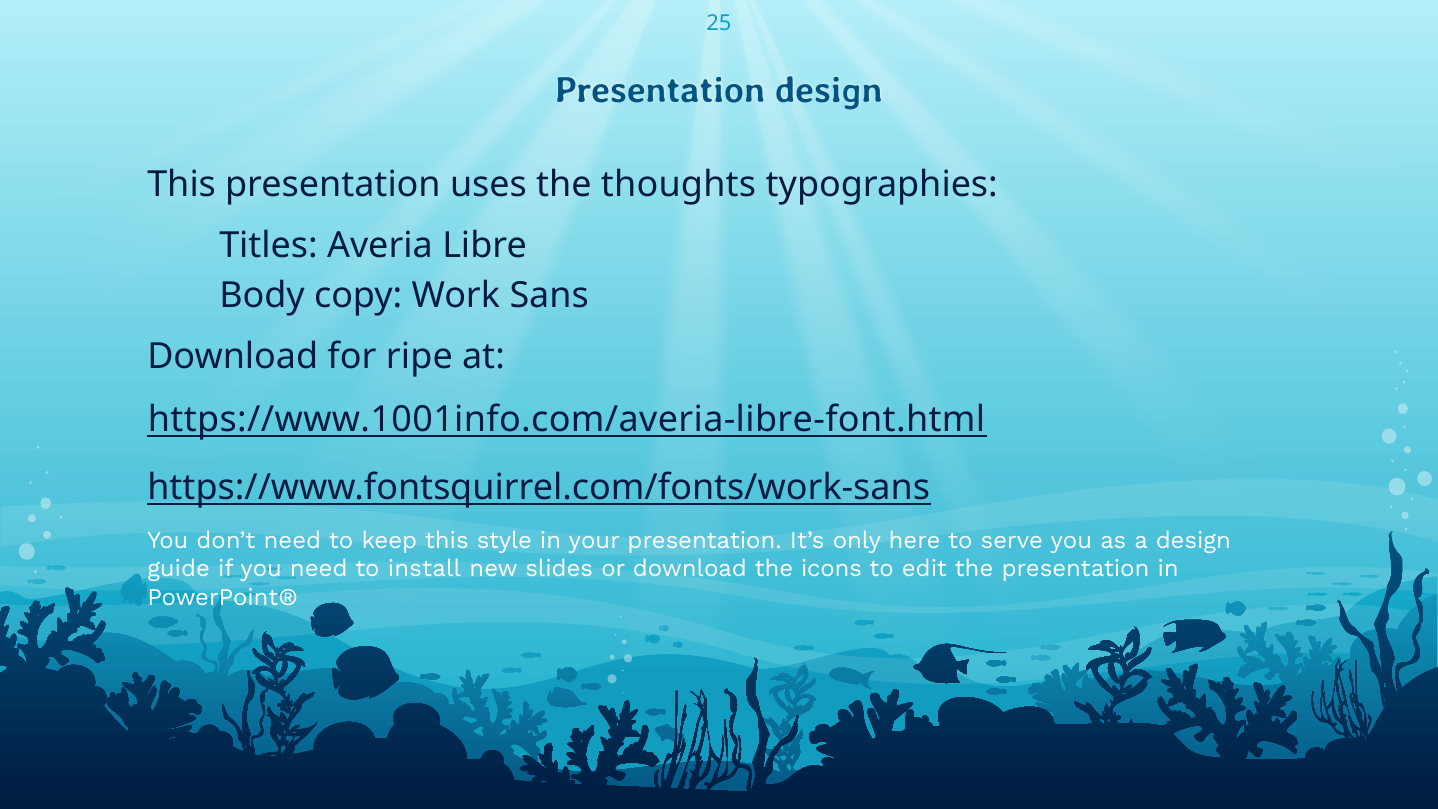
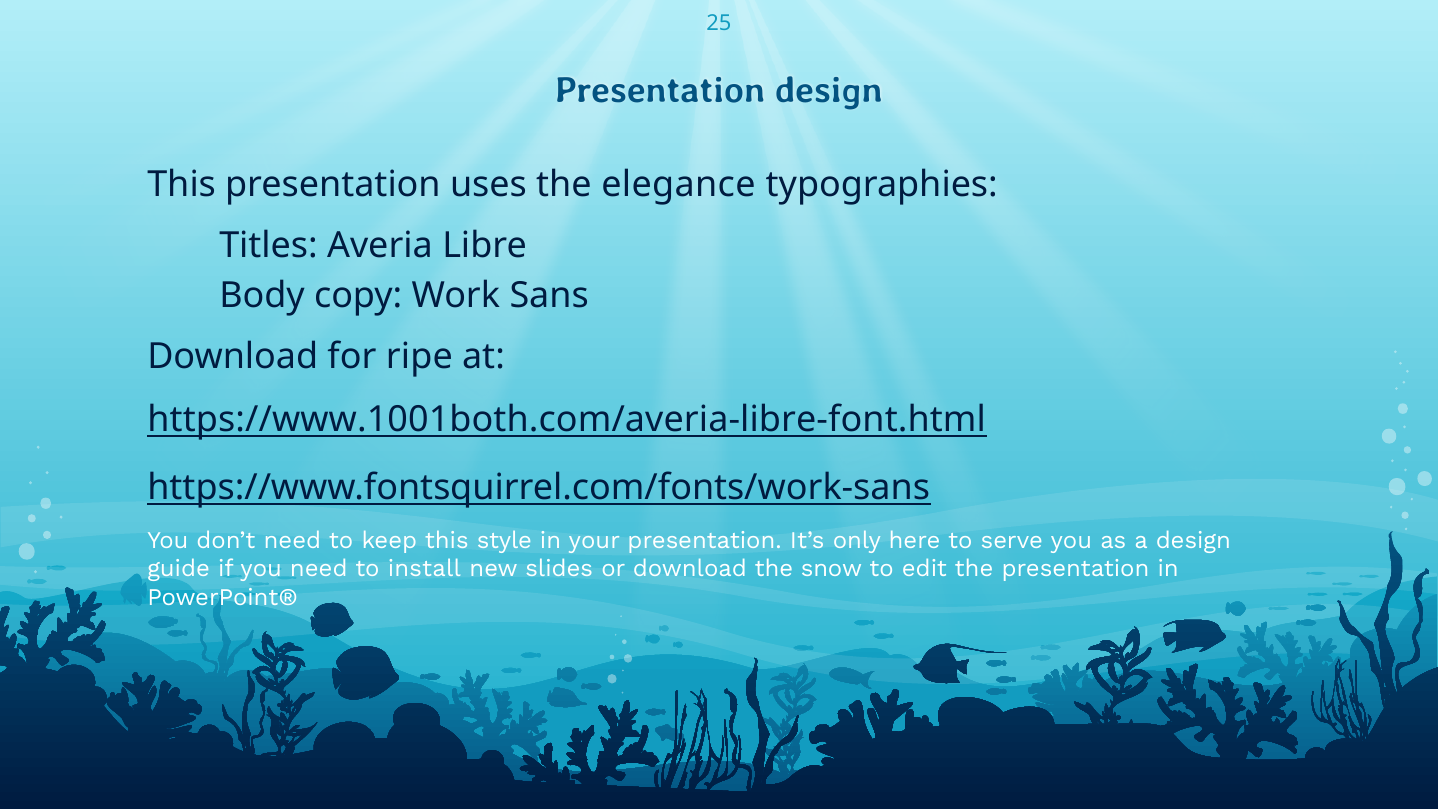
thoughts: thoughts -> elegance (678, 184)
https://www.1001info.com/averia-libre-font.html: https://www.1001info.com/averia-libre-font.html -> https://www.1001both.com/averia-libre-font.html (567, 419)
icons: icons -> snow (832, 569)
